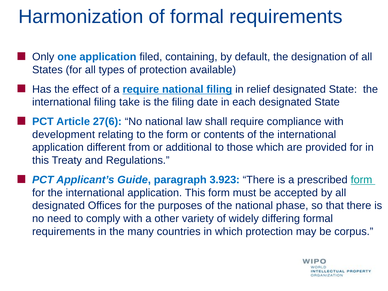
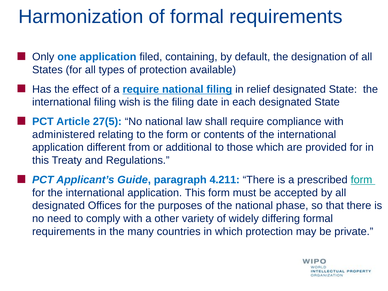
take: take -> wish (130, 102)
27(6: 27(6 -> 27(5 (107, 122)
development: development -> administered (64, 134)
3.923: 3.923 -> 4.211 (225, 180)
corpus: corpus -> private (354, 232)
